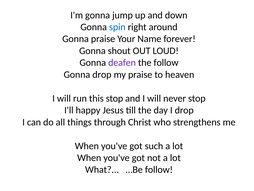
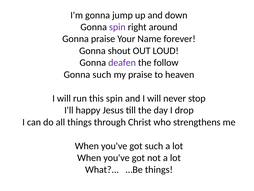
spin colour: blue -> purple (117, 27)
Gonna drop: drop -> such (102, 74)
this stop: stop -> spin (114, 98)
…Be follow: follow -> things (159, 169)
